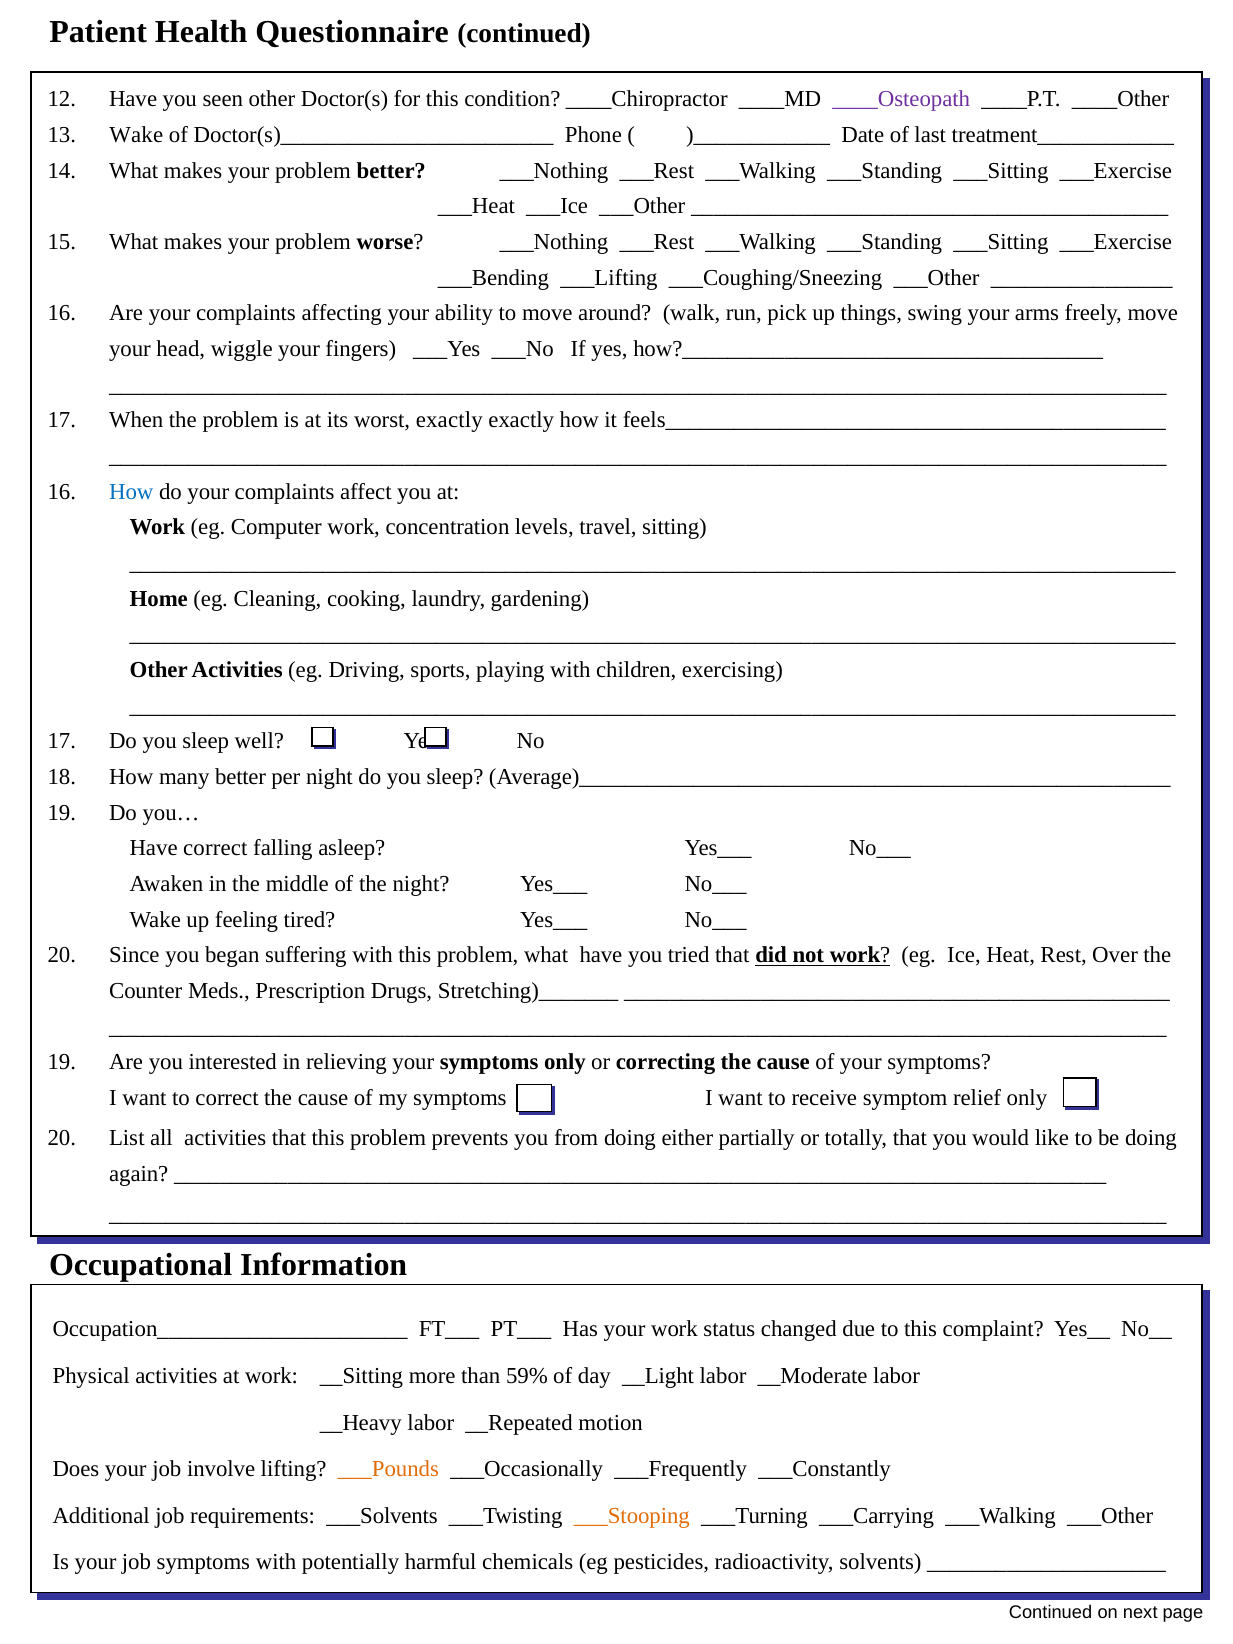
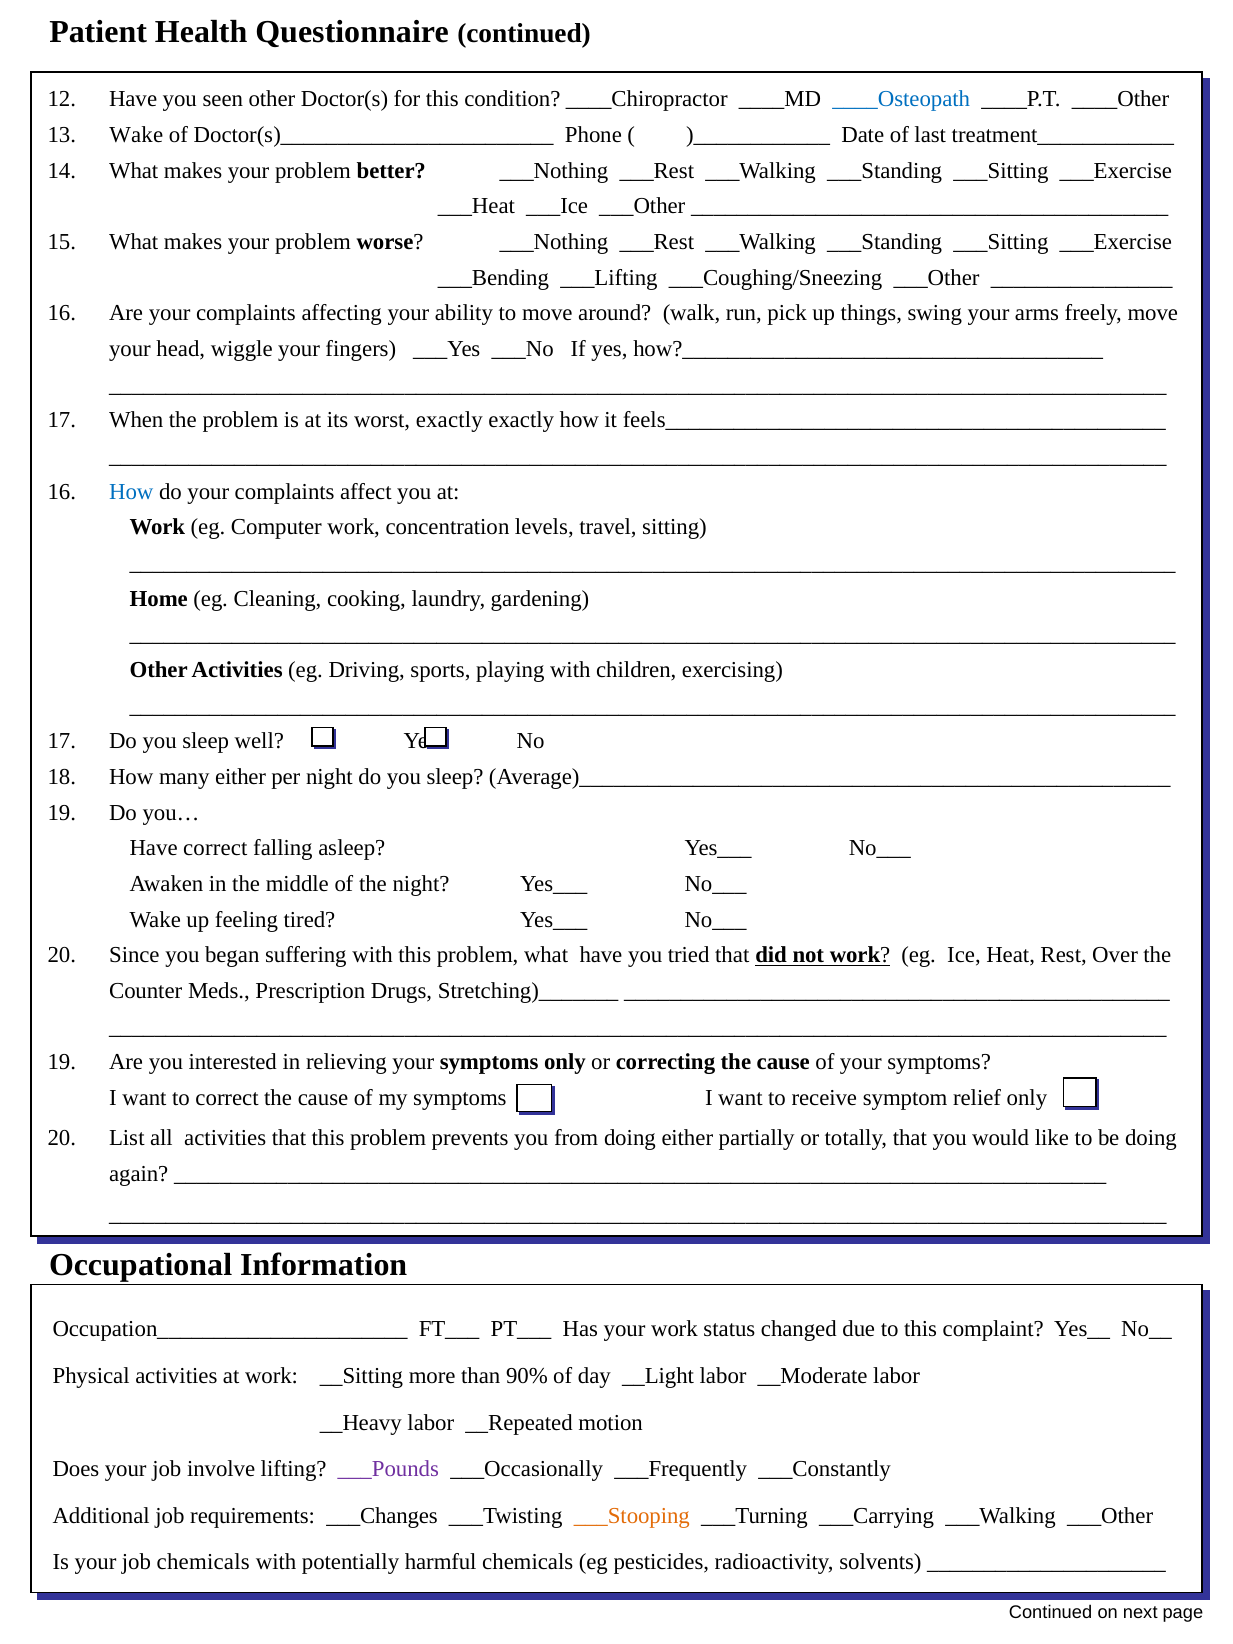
____Osteopath colour: purple -> blue (901, 99)
many better: better -> either (241, 777)
59%: 59% -> 90% (527, 1376)
___Pounds colour: orange -> purple (388, 1469)
___Solvents: ___Solvents -> ___Changes (382, 1516)
job symptoms: symptoms -> chemicals (203, 1562)
